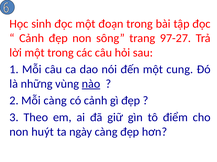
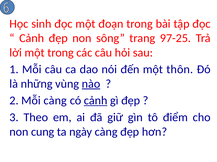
97-27: 97-27 -> 97-25 (175, 38)
cung: cung -> thôn (180, 70)
cảnh underline: none -> present (96, 101)
huýt: huýt -> cung (43, 132)
